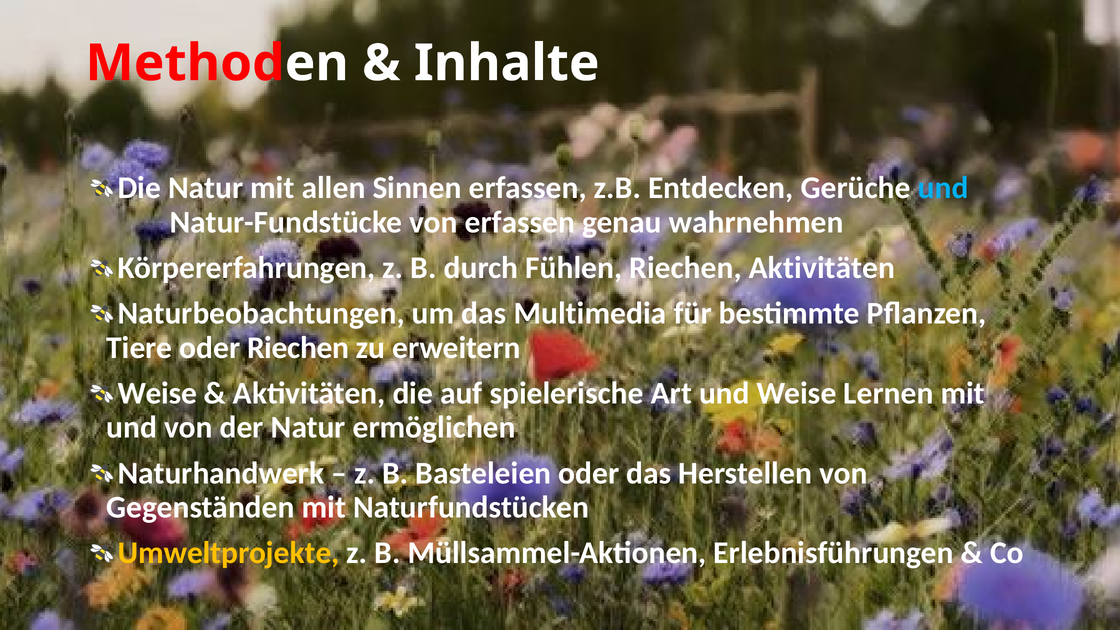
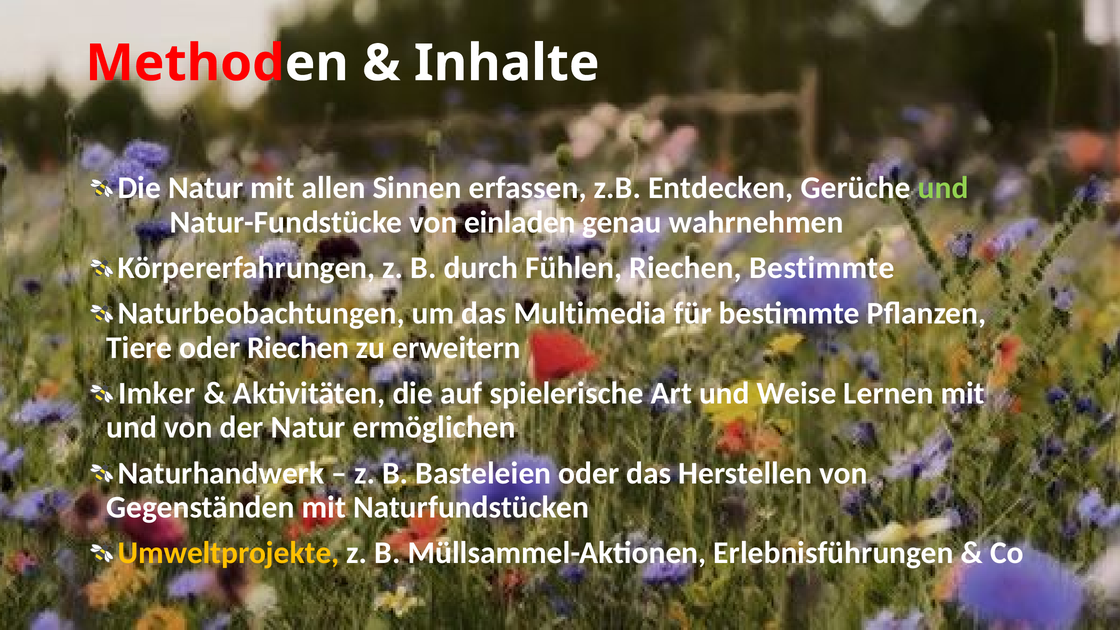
und colour: light blue -> light green (943, 188)
von erfassen: erfassen -> einladen (520, 222)
Riechen Aktivitäten: Aktivitäten -> Bestimmte (822, 268)
Weise: Weise -> Imker (157, 393)
